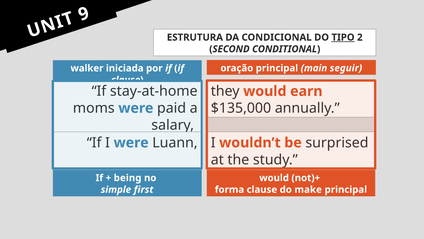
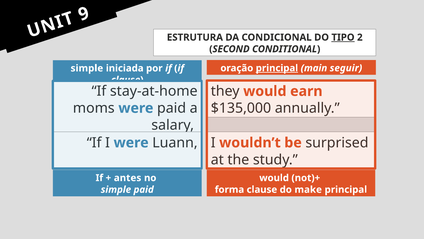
principal underline: none -> present (277, 68)
walker: walker -> simple (87, 68)
being: being -> antes (128, 178)
simple first: first -> paid (144, 189)
